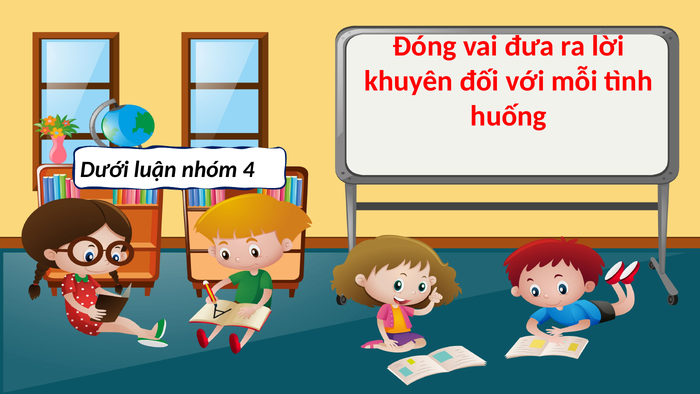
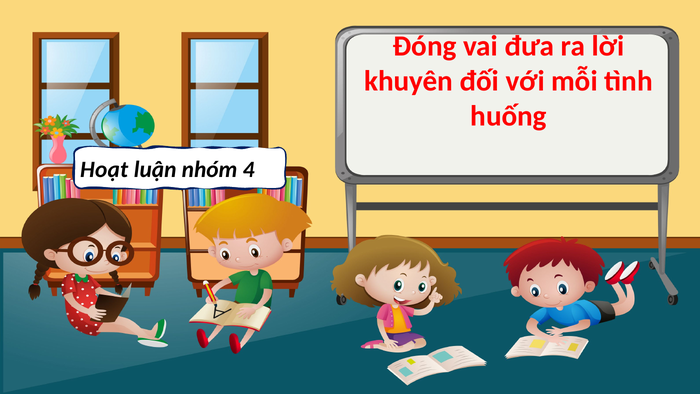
Dưới: Dưới -> Hoạt (104, 170)
